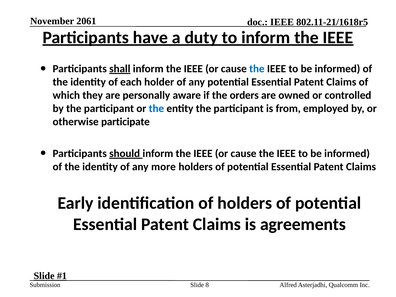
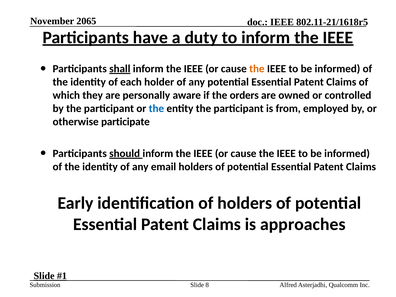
2061: 2061 -> 2065 (86, 21)
the colour: blue -> orange (257, 69)
more: more -> email (164, 167)
agreements: agreements -> approaches (303, 224)
